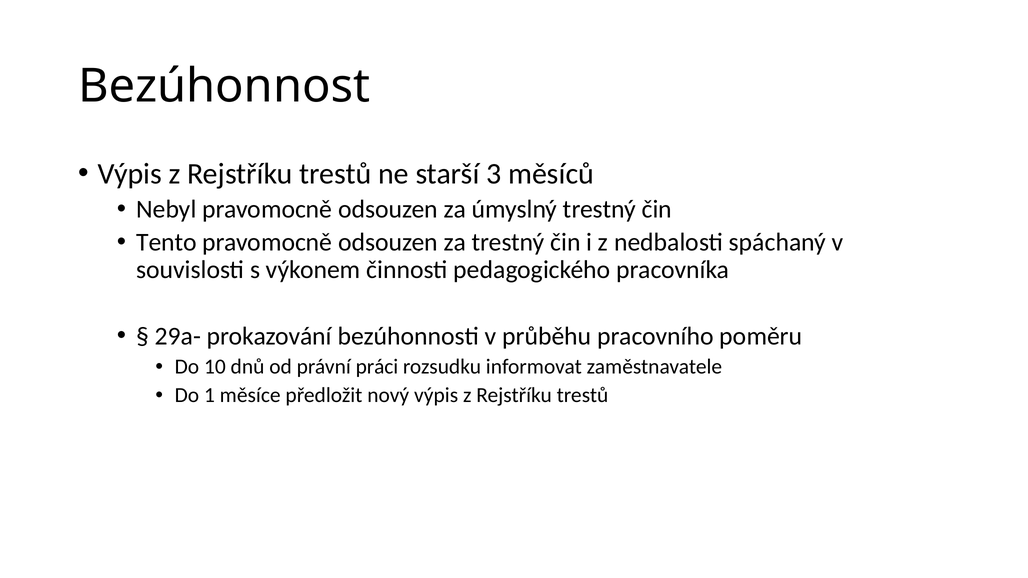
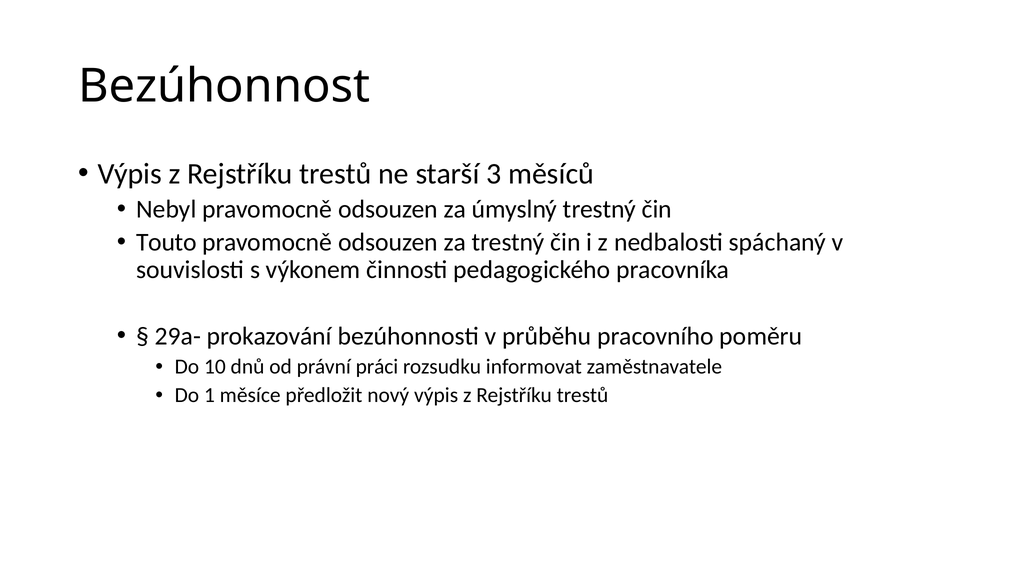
Tento: Tento -> Touto (166, 242)
